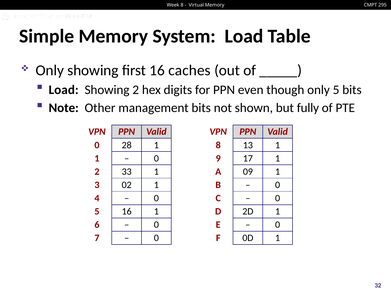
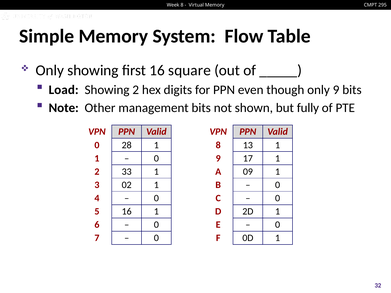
System Load: Load -> Flow (244, 36)
caches: caches -> square (190, 70)
only 5: 5 -> 9 (336, 90)
